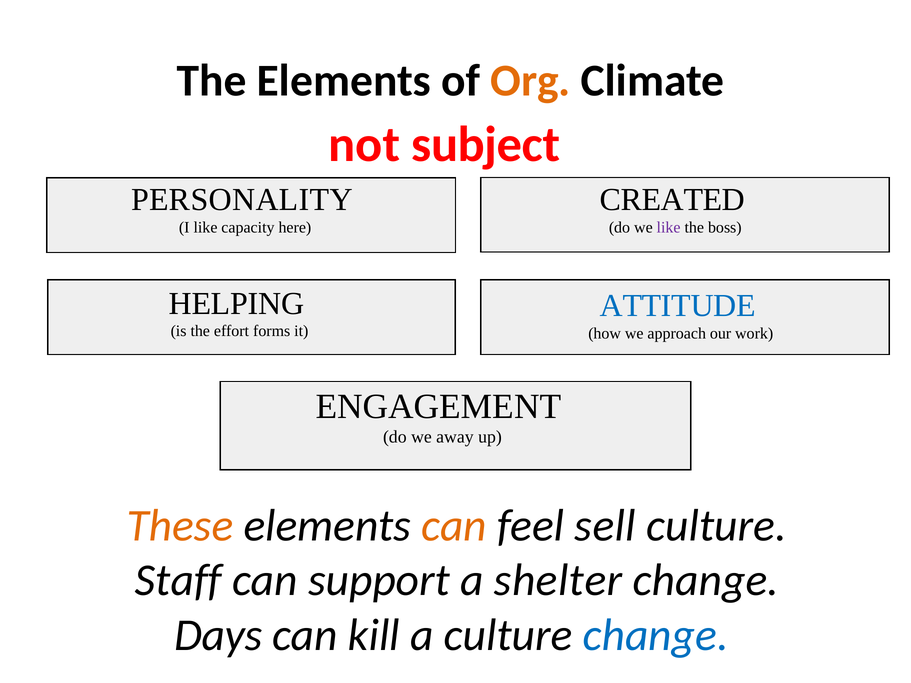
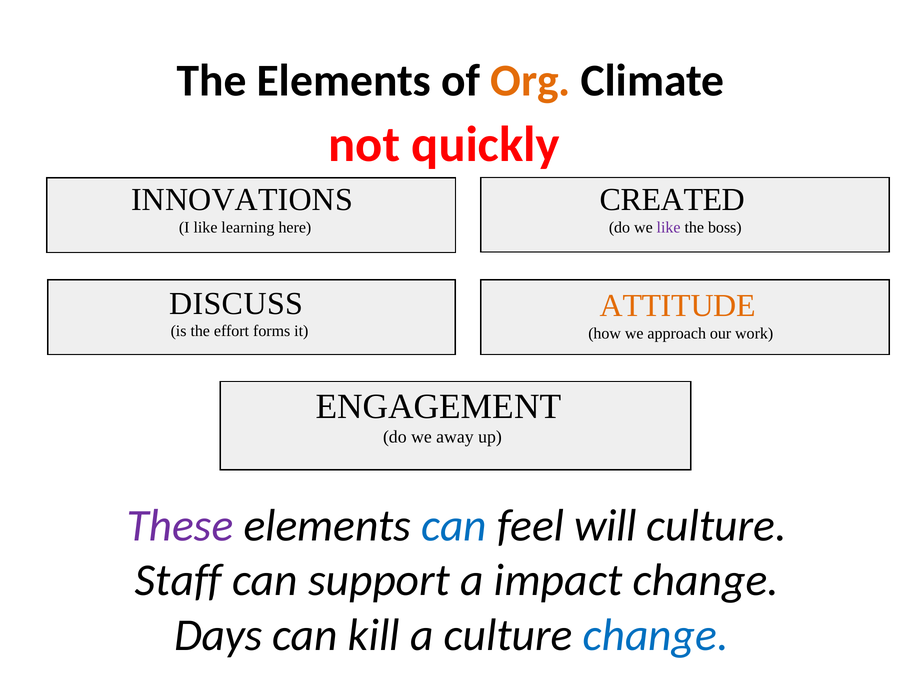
subject: subject -> quickly (486, 145)
PERSONALITY: PERSONALITY -> INNOVATIONS (242, 200)
capacity: capacity -> learning (248, 227)
HELPING: HELPING -> DISCUSS (236, 304)
ATTITUDE colour: blue -> orange (678, 306)
These colour: orange -> purple (180, 526)
can colour: orange -> blue (454, 526)
sell: sell -> will (606, 526)
shelter: shelter -> impact (558, 581)
